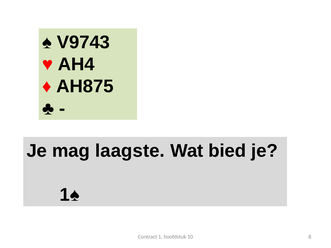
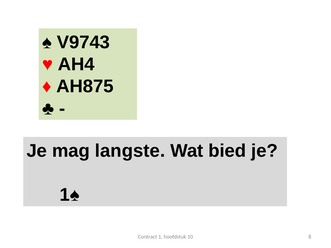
laagste: laagste -> langste (130, 151)
